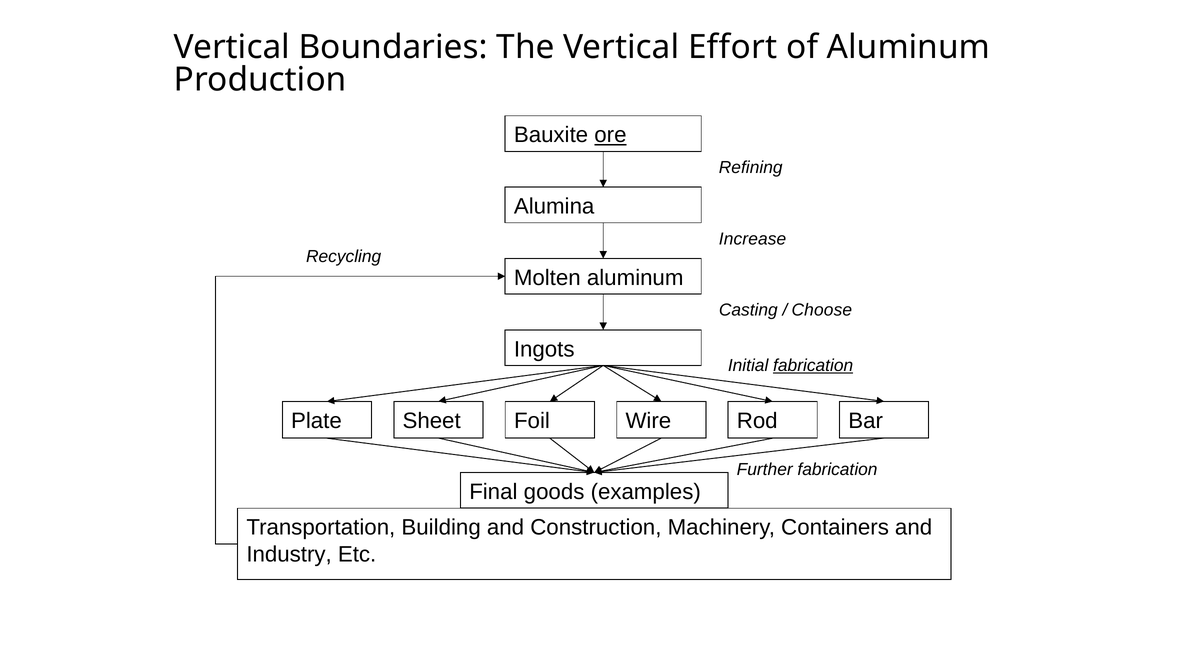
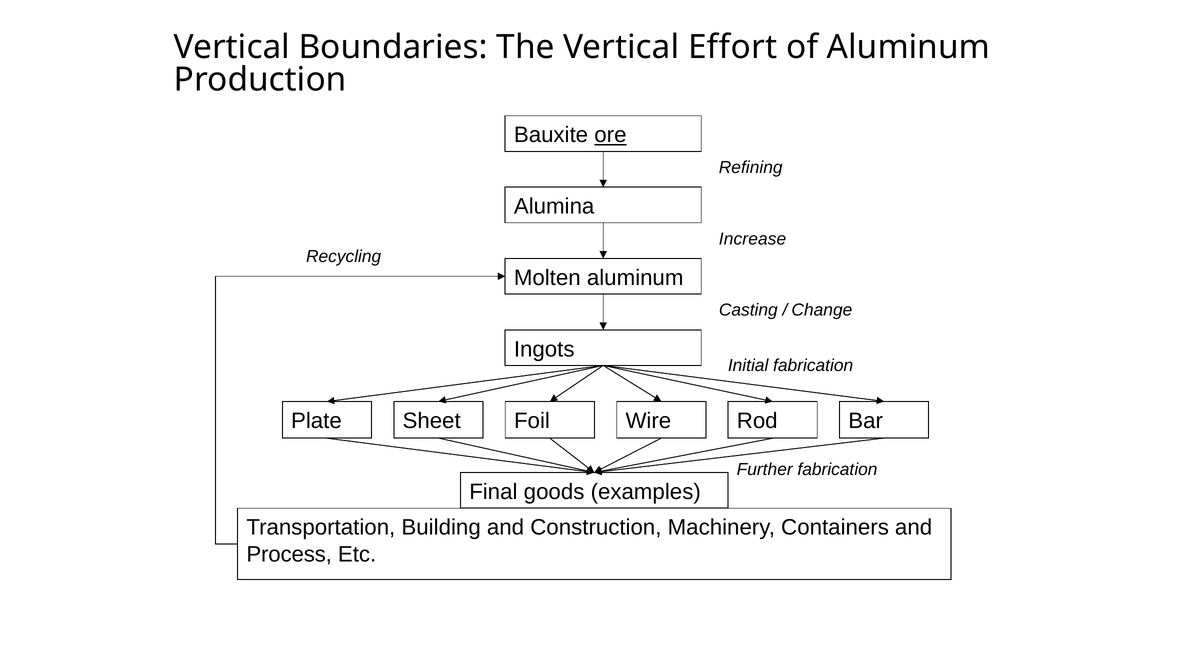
Choose: Choose -> Change (822, 310)
fabrication underline: present -> none (813, 365)
Industry: Industry -> Process (289, 554)
